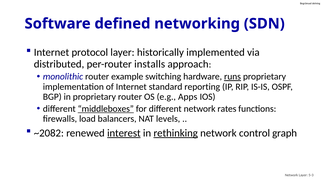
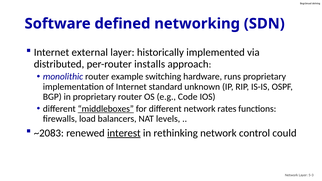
protocol: protocol -> external (90, 52)
runs underline: present -> none (233, 77)
reporting: reporting -> unknown (202, 87)
Apps: Apps -> Code (188, 97)
~2082: ~2082 -> ~2083 (49, 133)
rethinking underline: present -> none (176, 133)
graph: graph -> could (285, 133)
